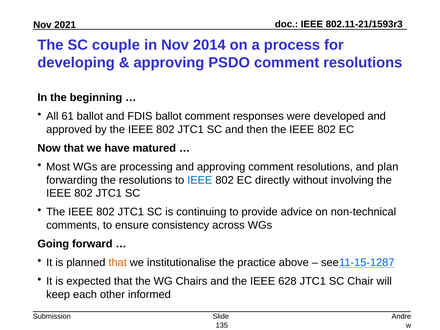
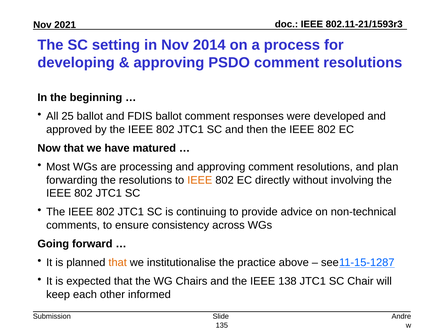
couple: couple -> setting (116, 45)
61: 61 -> 25 (68, 116)
IEEE colour: blue -> orange (200, 180)
628: 628 -> 138 (287, 281)
